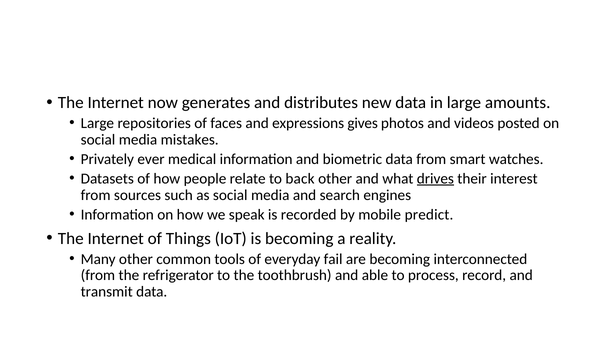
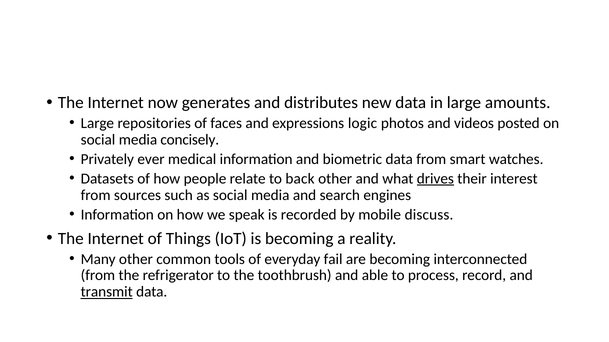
gives: gives -> logic (362, 123)
mistakes: mistakes -> concisely (190, 140)
predict: predict -> discuss (429, 215)
transmit underline: none -> present (107, 292)
